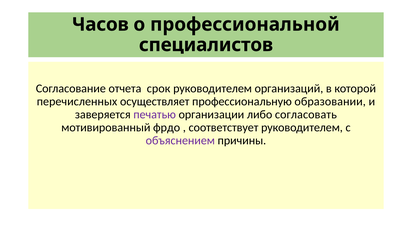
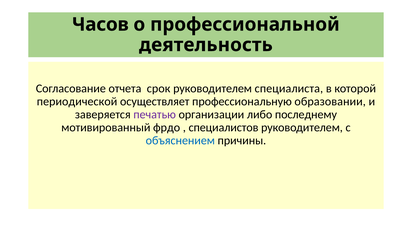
специалистов: специалистов -> деятельность (206, 45)
организаций: организаций -> специалиста (289, 88)
перечисленных: перечисленных -> периодической (77, 101)
согласовать: согласовать -> последнему (306, 114)
соответствует: соответствует -> специалистов (224, 127)
объяснением colour: purple -> blue (180, 140)
